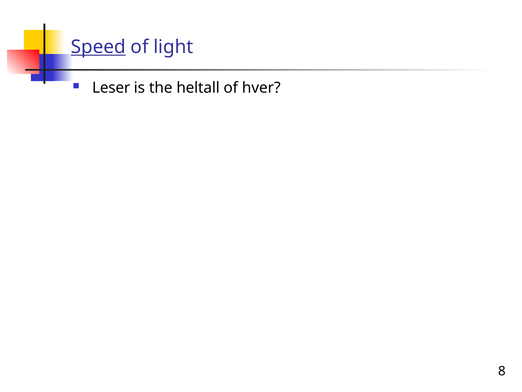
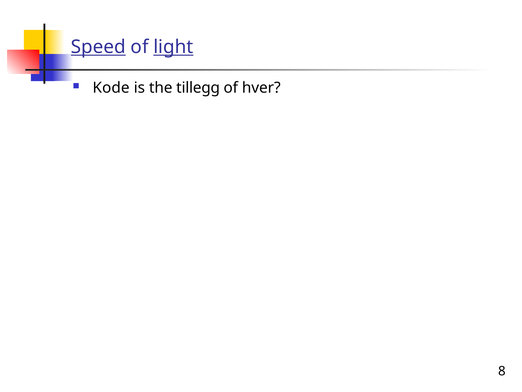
light underline: none -> present (173, 47)
Leser: Leser -> Kode (111, 88)
heltall: heltall -> tillegg (198, 88)
